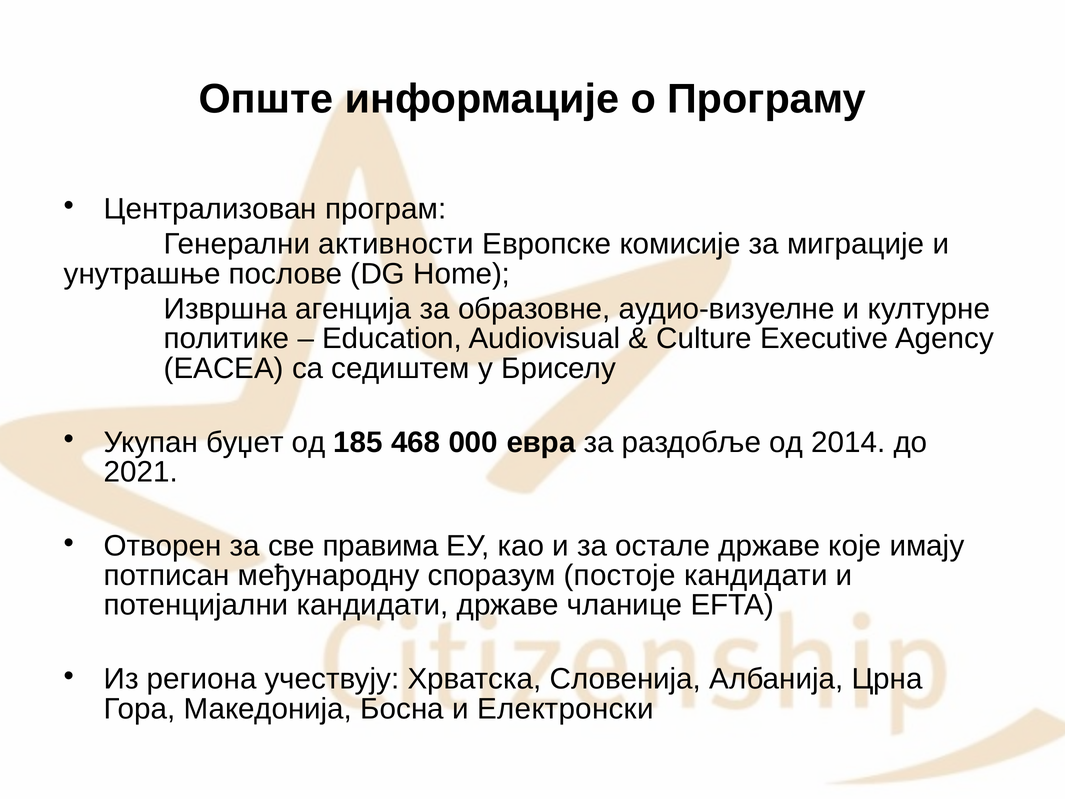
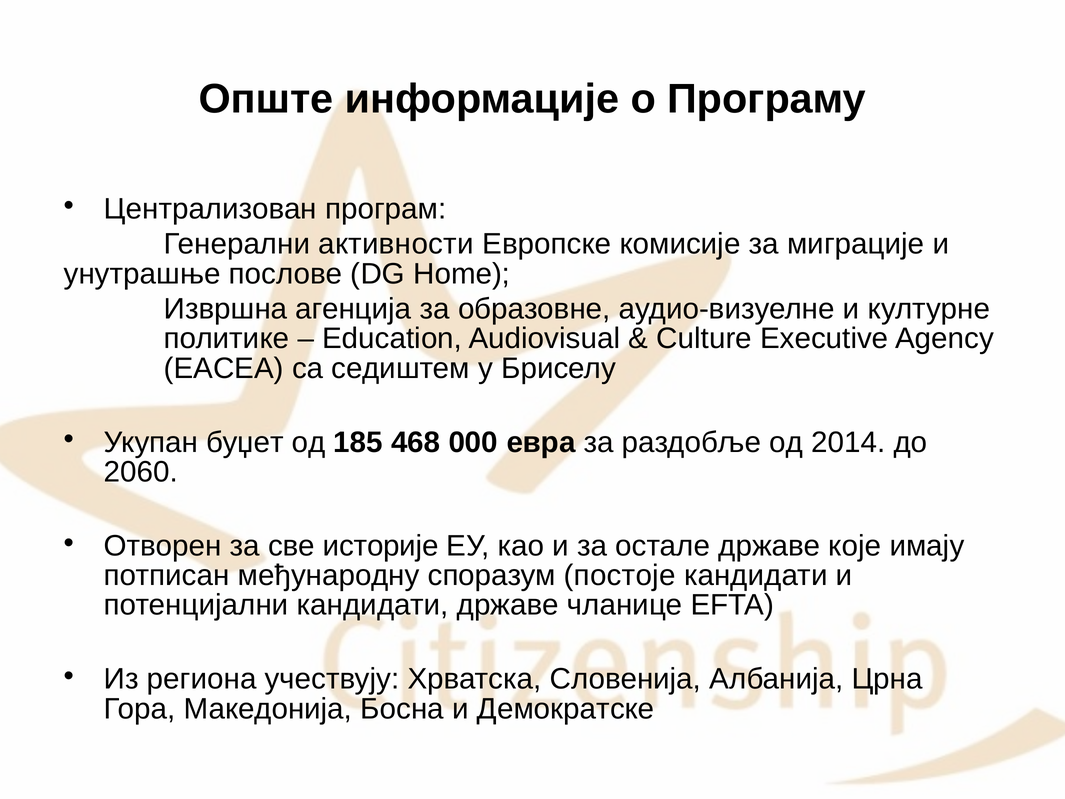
2021: 2021 -> 2060 (141, 472)
правима: правима -> истoриjе (381, 546)
Електронски: Електронски -> Демократске (566, 709)
